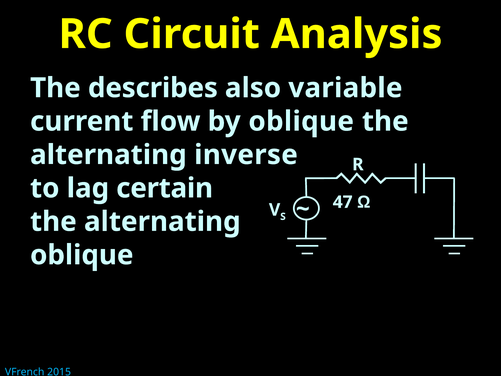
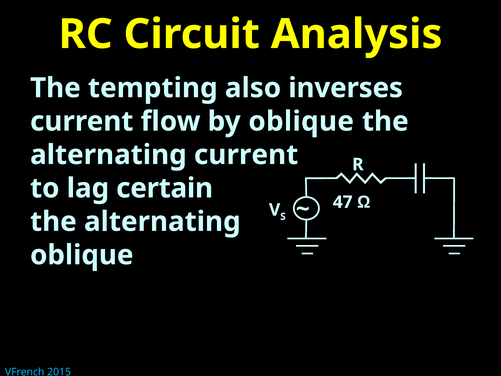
describes: describes -> tempting (153, 88)
variable: variable -> inverses (346, 88)
alternating inverse: inverse -> current (246, 155)
